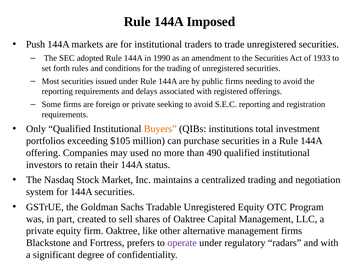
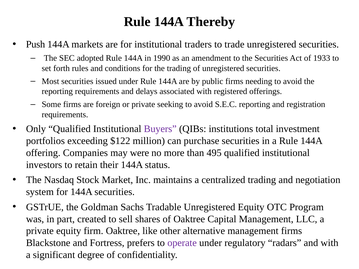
Imposed: Imposed -> Thereby (211, 22)
Buyers colour: orange -> purple (160, 129)
$105: $105 -> $122 (120, 141)
used: used -> were (140, 153)
490: 490 -> 495 (214, 153)
